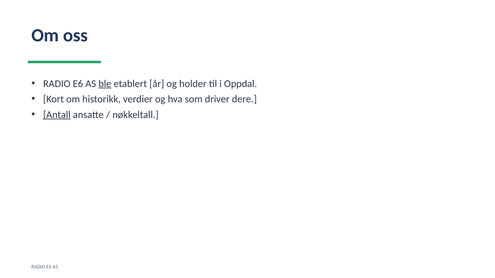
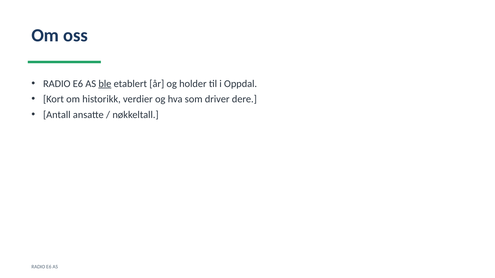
Antall underline: present -> none (57, 115)
